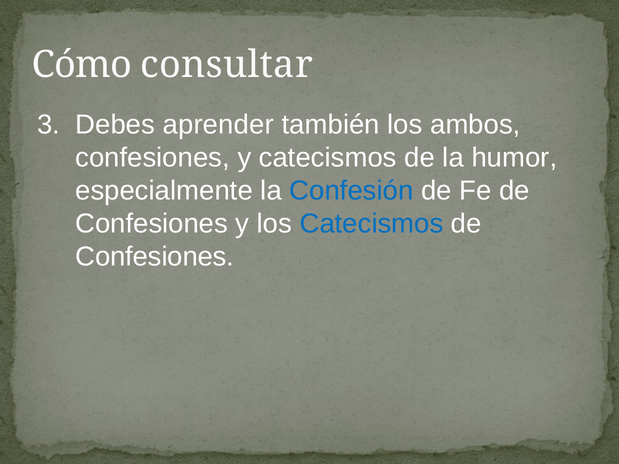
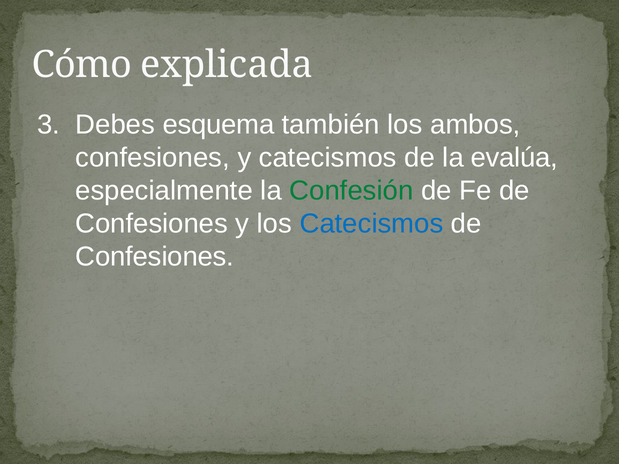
consultar: consultar -> explicada (227, 65)
aprender: aprender -> esquema (218, 125)
humor: humor -> evalúa (514, 158)
Confesión colour: blue -> green (351, 191)
